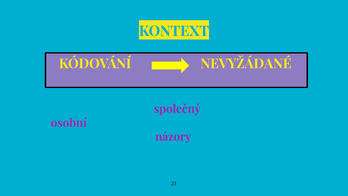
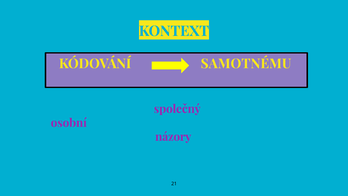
NEVYŽÁDANÉ: NEVYŽÁDANÉ -> SAMOTNÉMU (246, 64)
